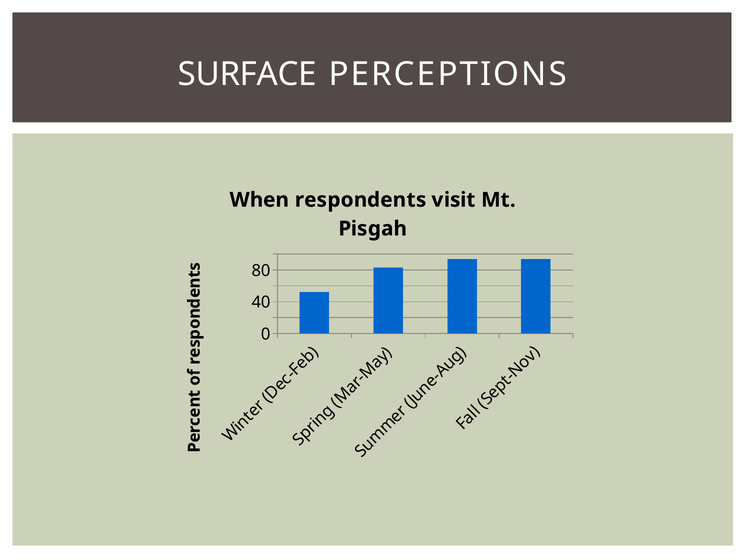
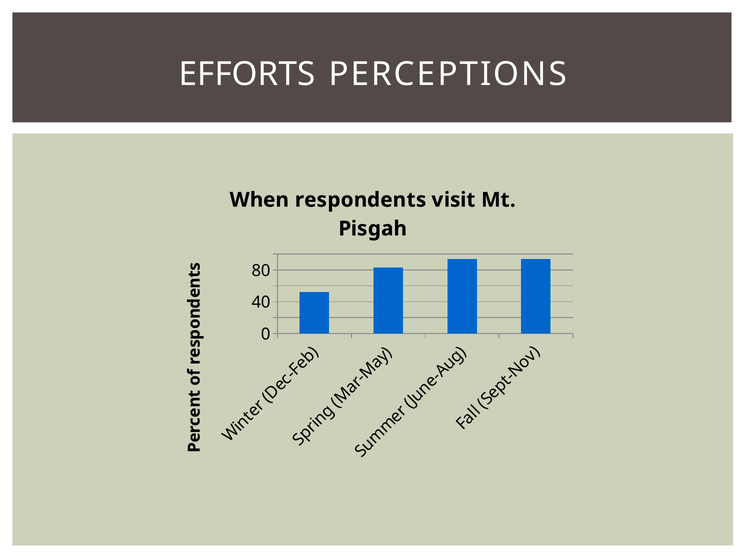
SURFACE: SURFACE -> EFFORTS (247, 74)
